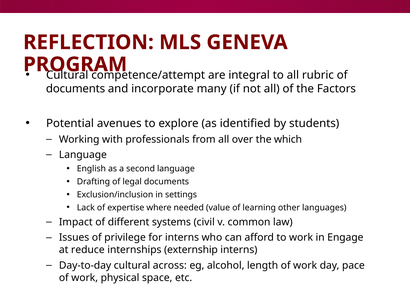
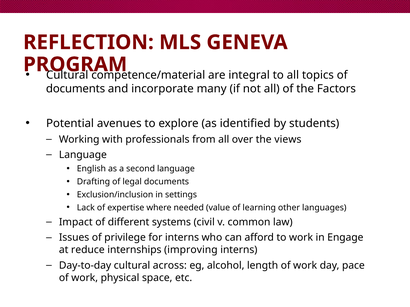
competence/attempt: competence/attempt -> competence/material (148, 75)
rubric: rubric -> topics (318, 75)
which: which -> views (288, 140)
externship: externship -> improving (191, 250)
